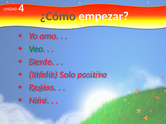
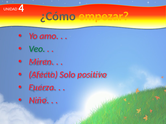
empezar colour: white -> yellow (104, 16)
Desde: Desde -> Miren (41, 62)
Infeliz: Infeliz -> Afecto (43, 75)
Reglas: Reglas -> Fuerza (42, 88)
